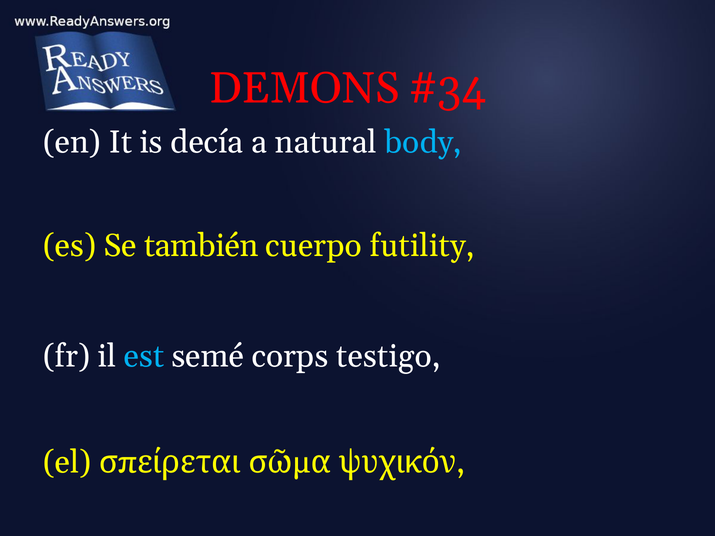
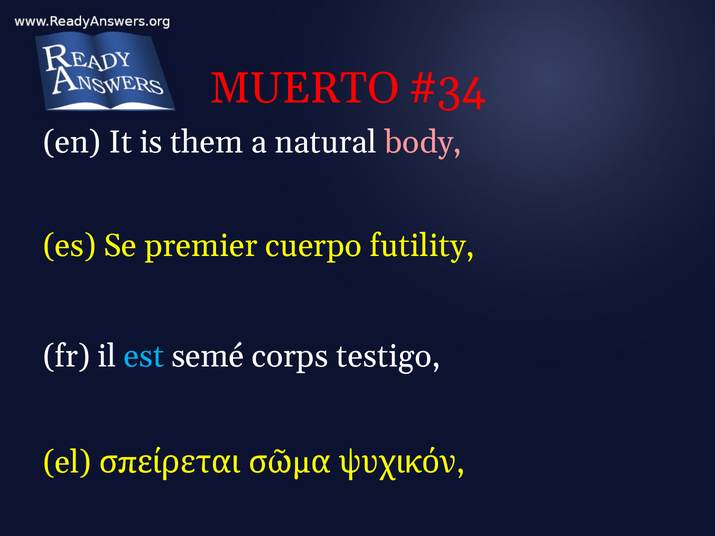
DEMONS: DEMONS -> MUERTO (305, 88)
decía: decía -> them (207, 142)
body colour: light blue -> pink (423, 142)
también: también -> premier (201, 246)
